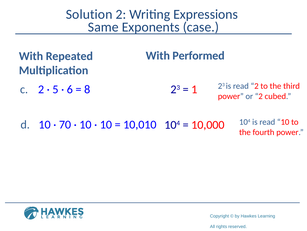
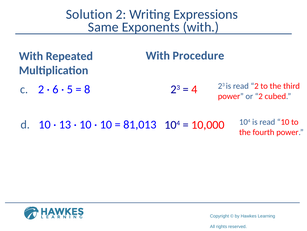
Exponents case: case -> with (201, 27)
Performed: Performed -> Procedure (198, 56)
5: 5 -> 6 (55, 89)
6: 6 -> 5 (70, 89)
1: 1 -> 4 (194, 89)
70: 70 -> 13 (65, 124)
10,010: 10,010 -> 81,013 (140, 124)
